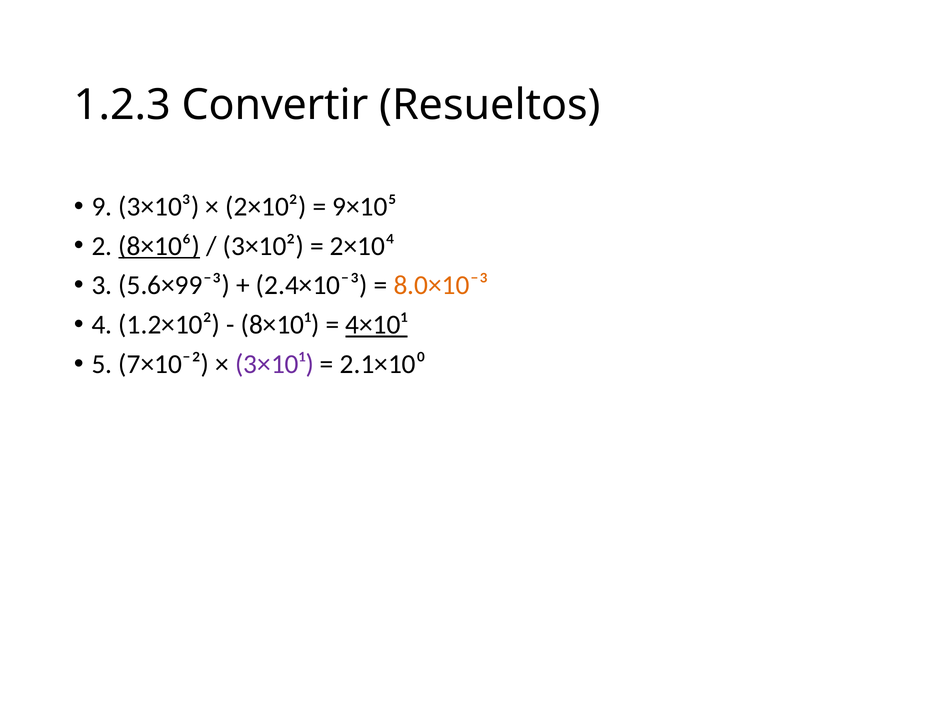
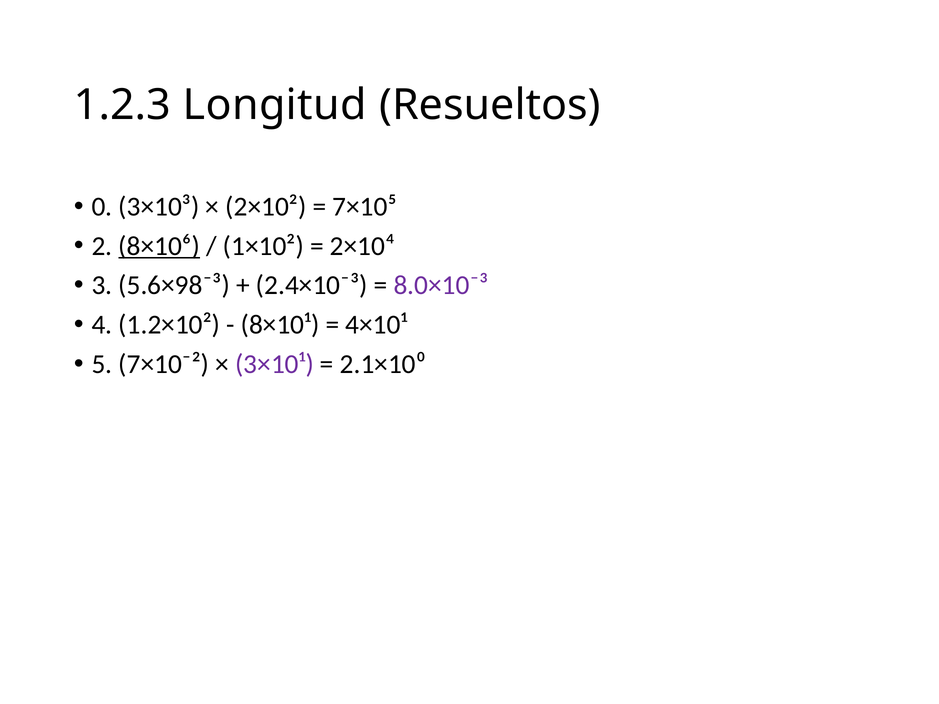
Convertir: Convertir -> Longitud (275, 105)
9: 9 -> 0 (102, 207)
9×10⁵: 9×10⁵ -> 7×10⁵ (365, 207)
3×10²: 3×10² -> 1×10² (263, 246)
5.6×99⁻³: 5.6×99⁻³ -> 5.6×98⁻³ (174, 286)
8.0×10⁻³ colour: orange -> purple (441, 286)
4×10¹ underline: present -> none (376, 325)
